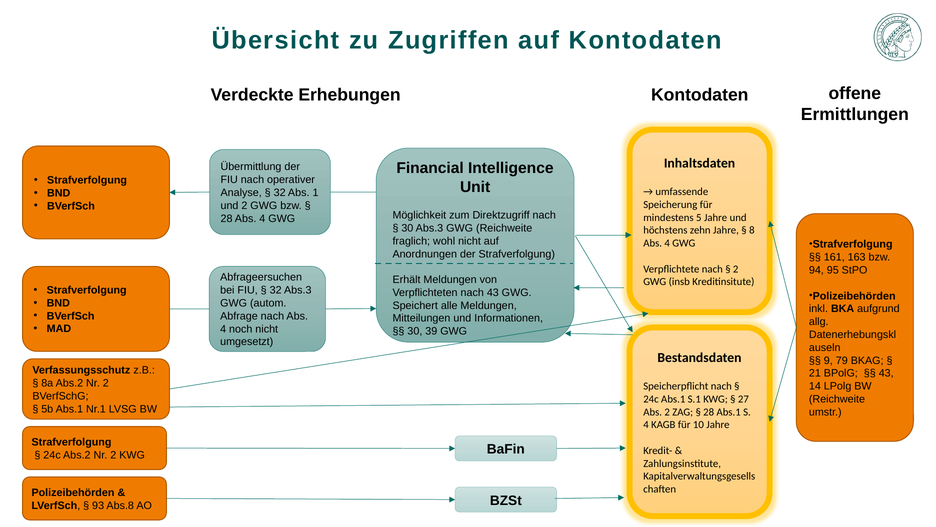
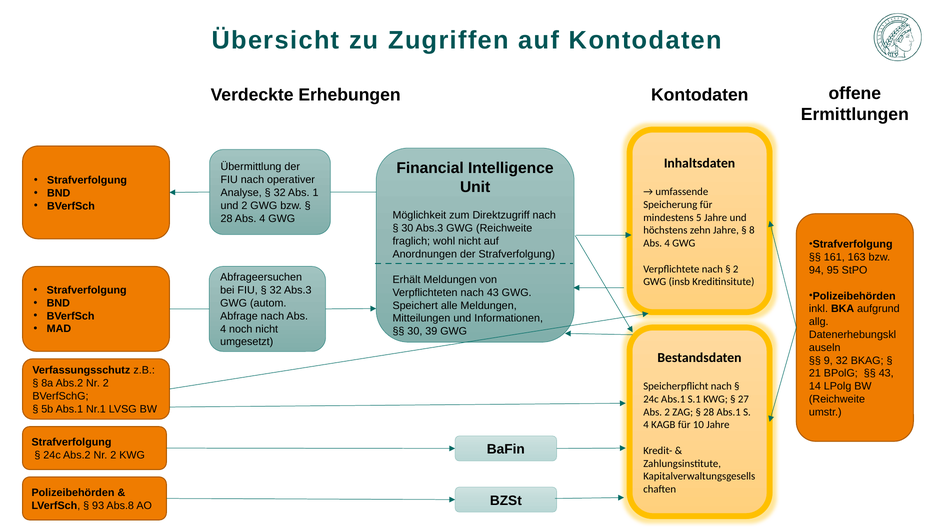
9 79: 79 -> 32 (842, 360)
